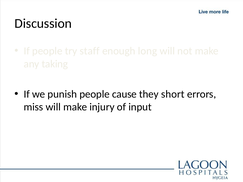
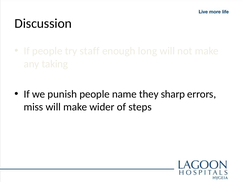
cause: cause -> name (124, 94)
short: short -> sharp (173, 94)
injury: injury -> wider (102, 107)
input: input -> steps (140, 107)
